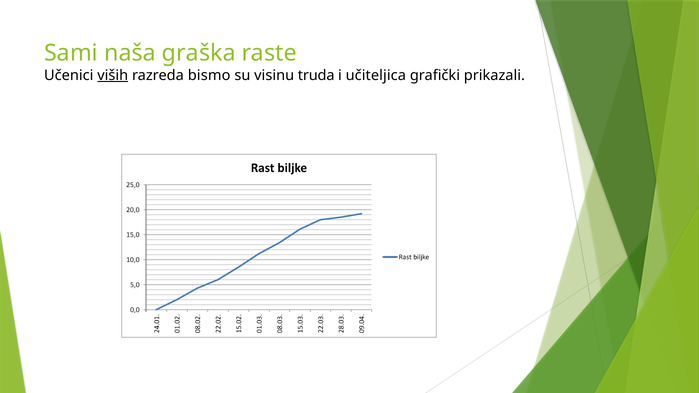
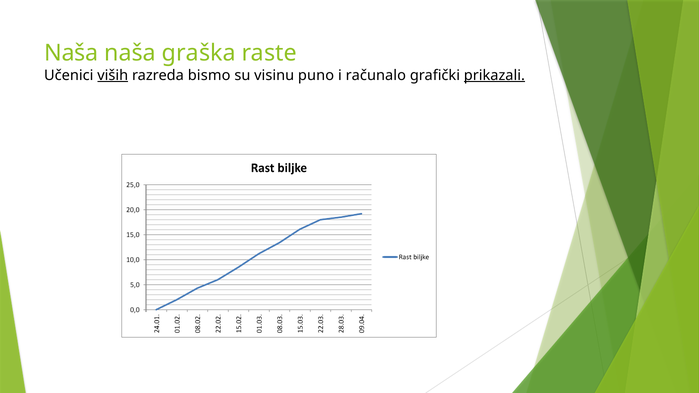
Sami: Sami -> Naša (71, 53)
truda: truda -> puno (316, 75)
učiteljica: učiteljica -> računalo (376, 75)
prikazali underline: none -> present (494, 75)
